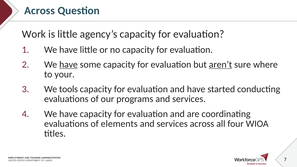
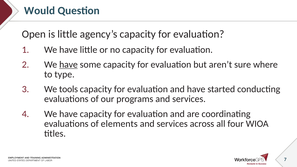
Across: Across -> Would (40, 11)
Work: Work -> Open (34, 34)
aren’t underline: present -> none (220, 65)
your: your -> type (65, 74)
